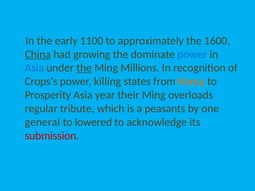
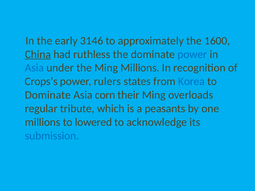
1100: 1100 -> 3146 (92, 41)
growing: growing -> ruthless (92, 54)
the underline: present -> none (84, 68)
killing: killing -> rulers (107, 82)
Korea colour: orange -> blue (191, 82)
Prosperity: Prosperity -> Dominate (48, 95)
year: year -> corn (105, 95)
general: general -> millions (43, 122)
submission colour: red -> blue (52, 136)
